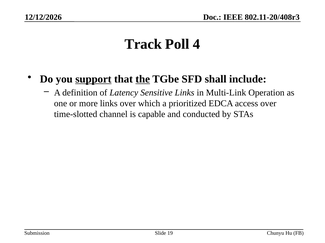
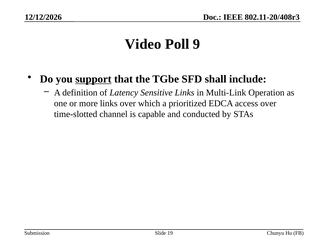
Track: Track -> Video (143, 44)
4: 4 -> 9 (197, 44)
the underline: present -> none (143, 79)
